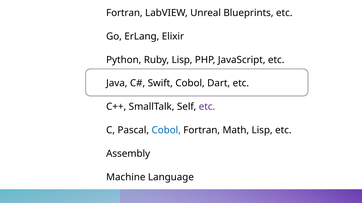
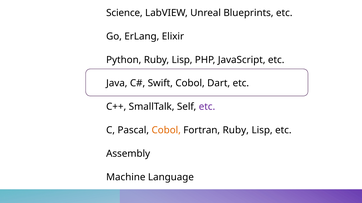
Fortran: Fortran -> Science (124, 13)
Cobol colour: blue -> orange (166, 131)
Fortran Math: Math -> Ruby (236, 131)
